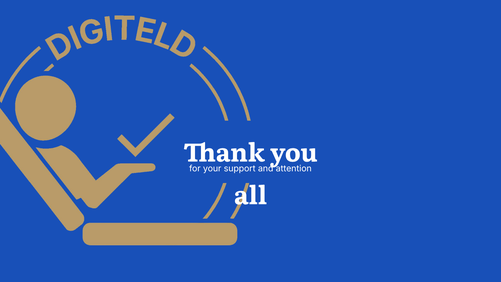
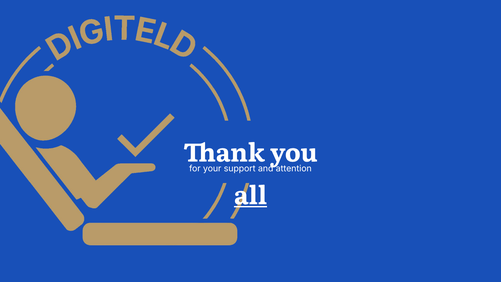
all underline: none -> present (251, 196)
